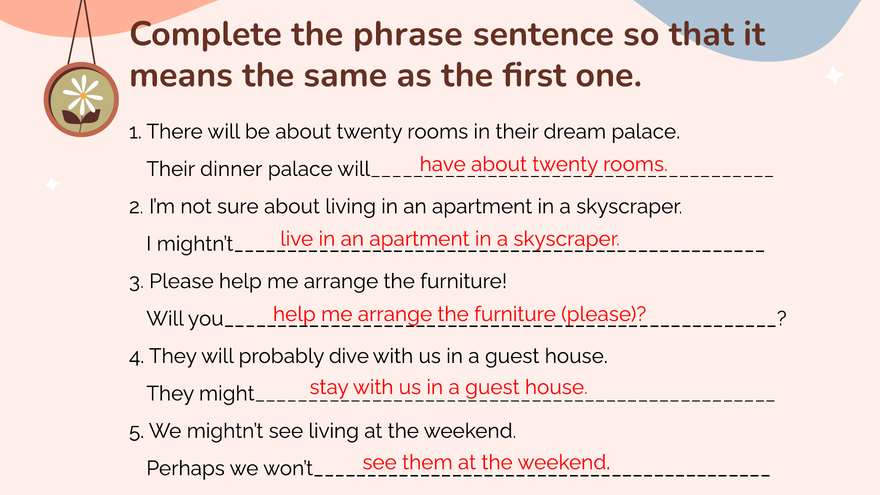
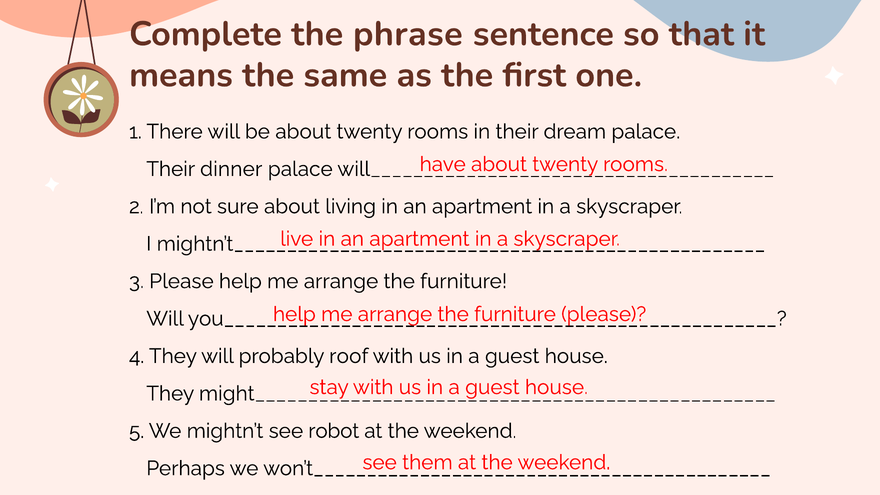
dive: dive -> roof (349, 356)
see living: living -> robot (334, 431)
